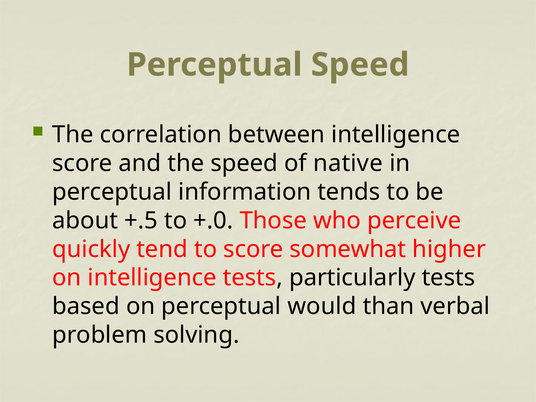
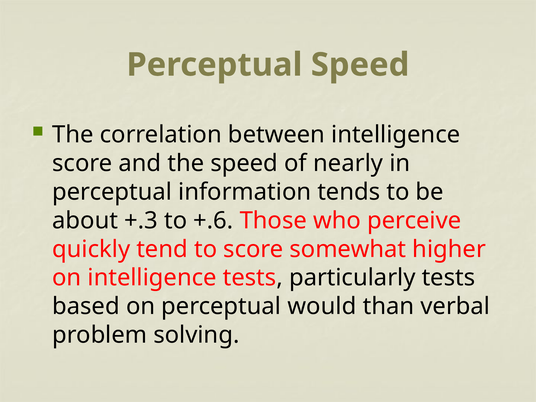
native: native -> nearly (348, 163)
+.5: +.5 -> +.3 (141, 221)
+.0: +.0 -> +.6 (213, 221)
